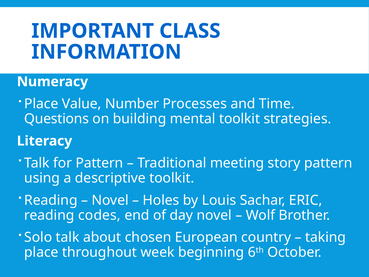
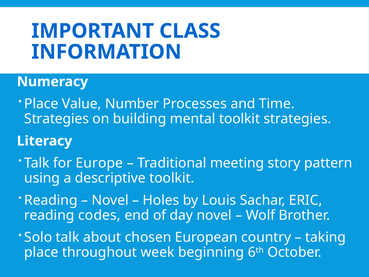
Questions: Questions -> Strategies (57, 119)
for Pattern: Pattern -> Europe (99, 163)
